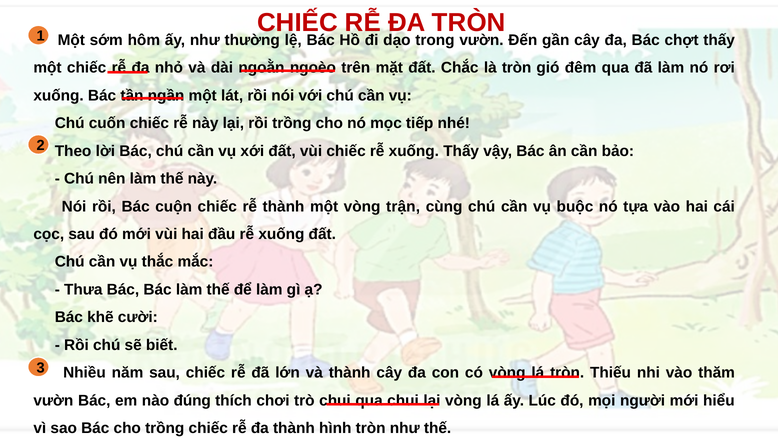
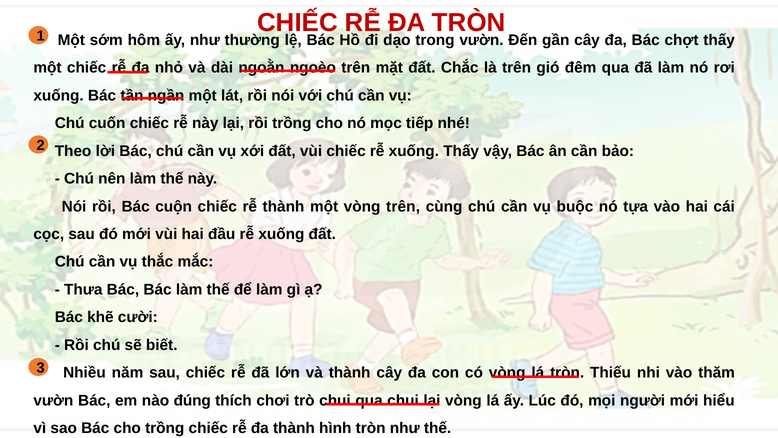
là tròn: tròn -> trên (517, 68)
vòng trận: trận -> trên (403, 206)
